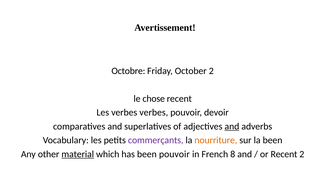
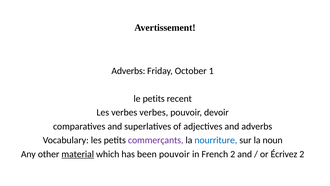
Octobre: Octobre -> Adverbs (128, 71)
October 2: 2 -> 1 (211, 71)
le chose: chose -> petits (154, 98)
and underline: present -> none (232, 126)
nourriture colour: orange -> blue (216, 140)
la been: been -> noun (273, 140)
French 8: 8 -> 2 (233, 154)
or Recent: Recent -> Écrivez (284, 154)
